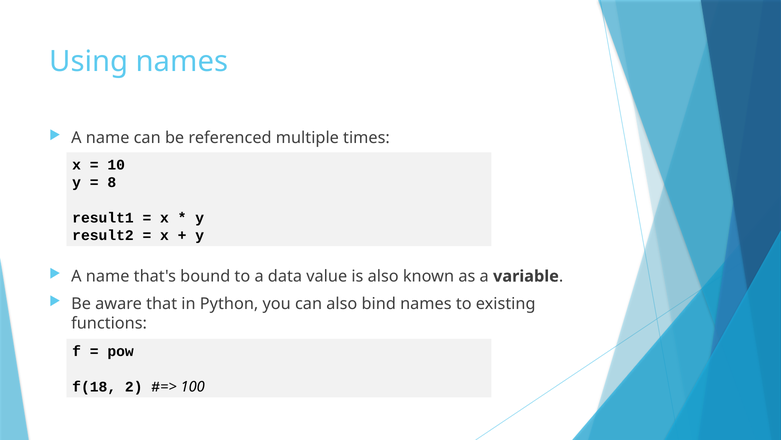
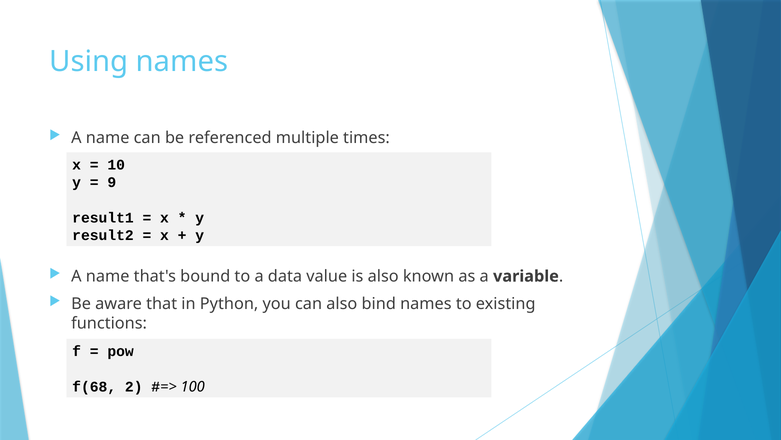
8: 8 -> 9 (112, 182)
f(18: f(18 -> f(68 (94, 386)
